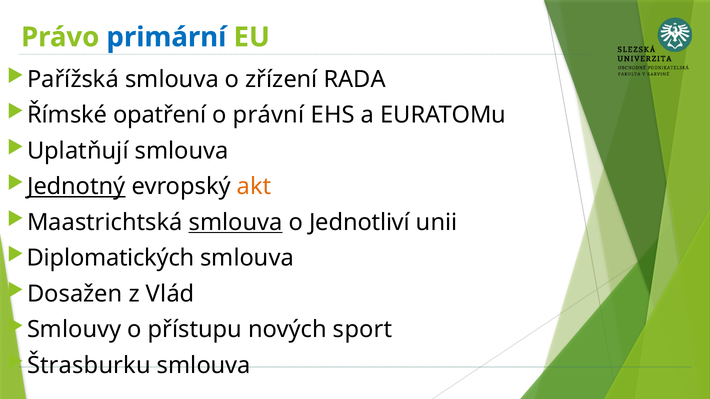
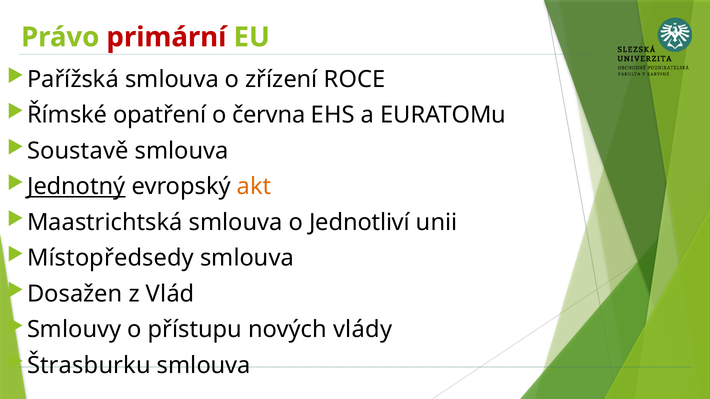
primární colour: blue -> red (166, 37)
RADA: RADA -> ROCE (355, 79)
právní: právní -> června (269, 115)
Uplatňují: Uplatňují -> Soustavě (78, 151)
smlouva underline: present -> none (236, 223)
Diplomatických: Diplomatických -> Místopředsedy (110, 258)
sport: sport -> vlády (363, 330)
